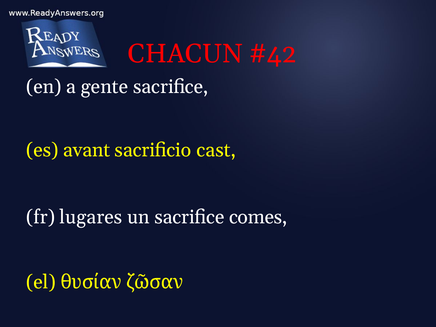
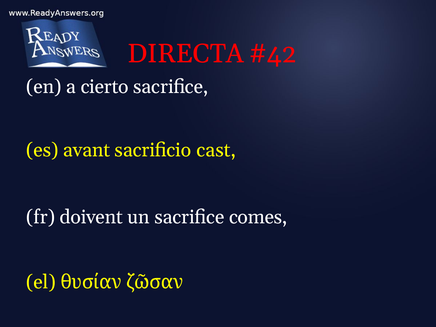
CHACUN: CHACUN -> DIRECTA (186, 54)
gente: gente -> cierto (105, 87)
lugares: lugares -> doivent (91, 217)
